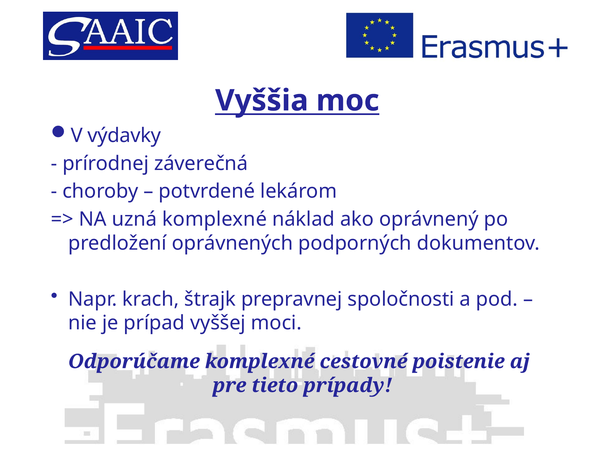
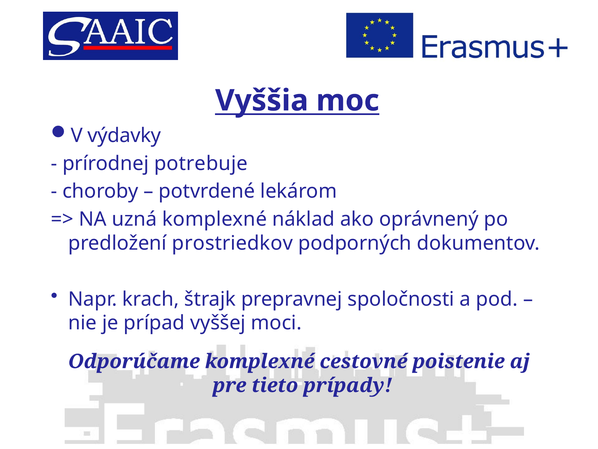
záverečná: záverečná -> potrebuje (201, 163)
oprávnených: oprávnených -> prostriedkov (232, 243)
